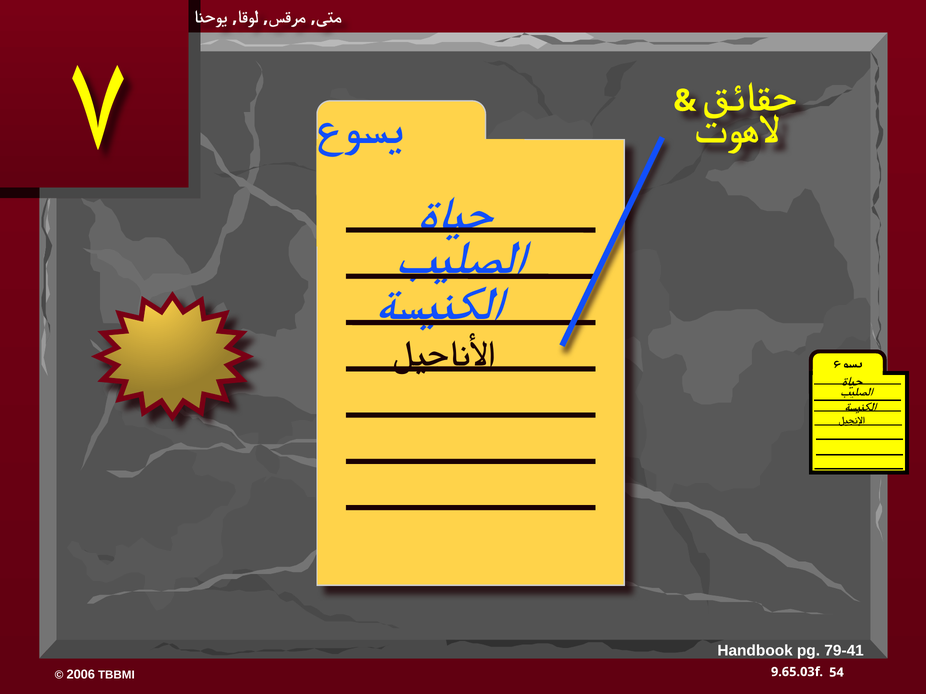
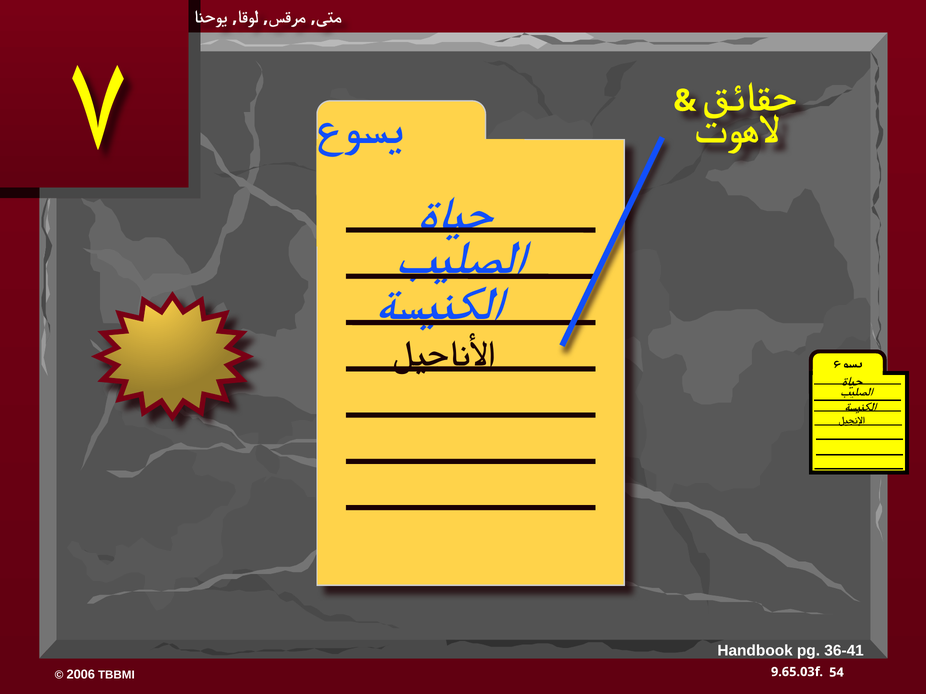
79-41: 79-41 -> 36-41 (844, 651)
